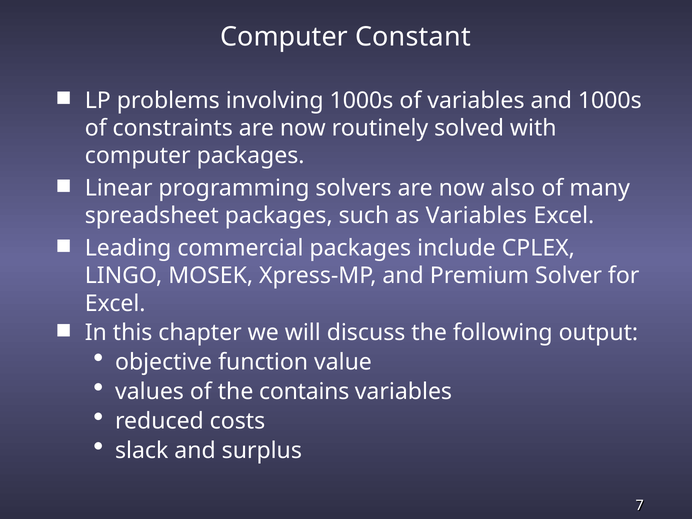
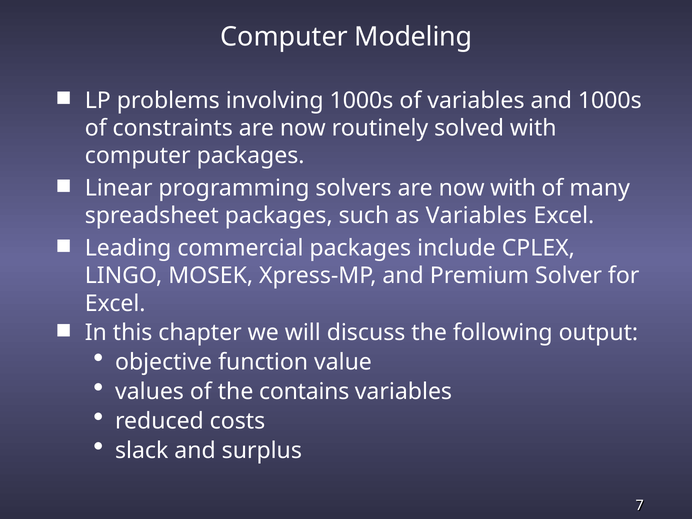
Constant: Constant -> Modeling (413, 37)
now also: also -> with (513, 188)
